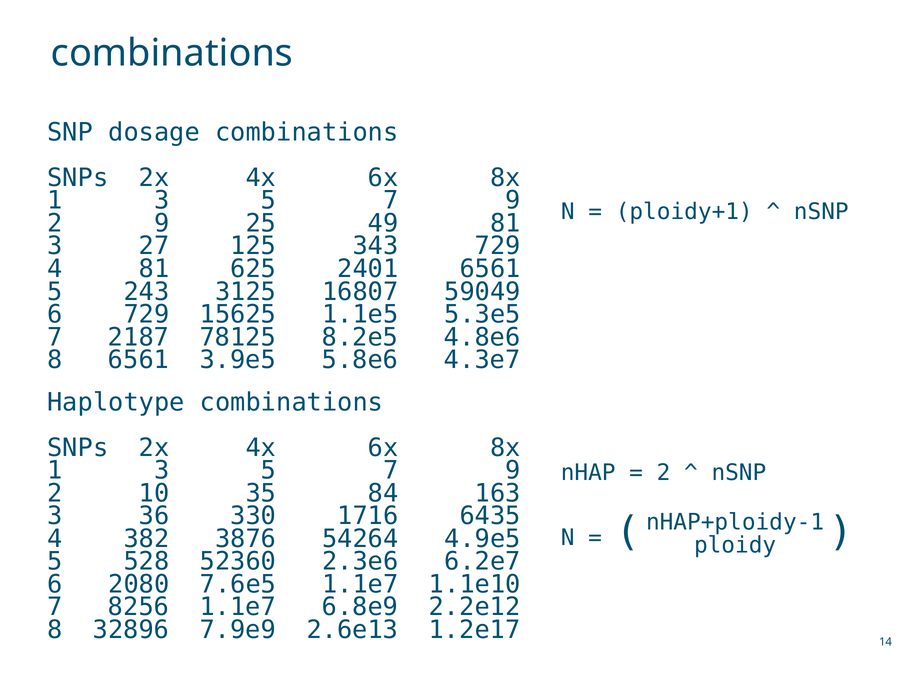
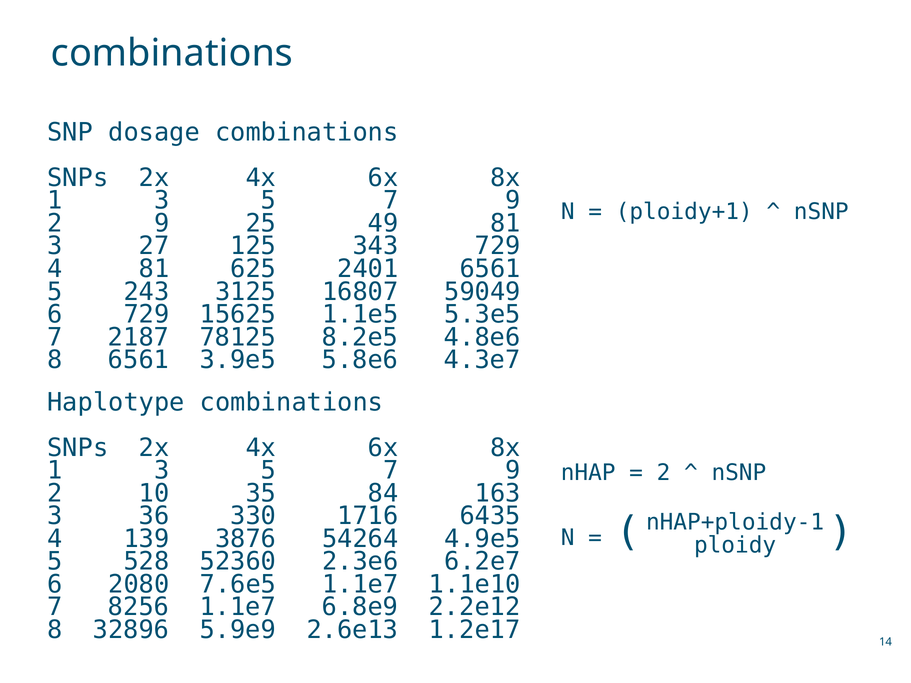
382: 382 -> 139 (146, 539)
7.9e9: 7.9e9 -> 5.9e9 (238, 630)
